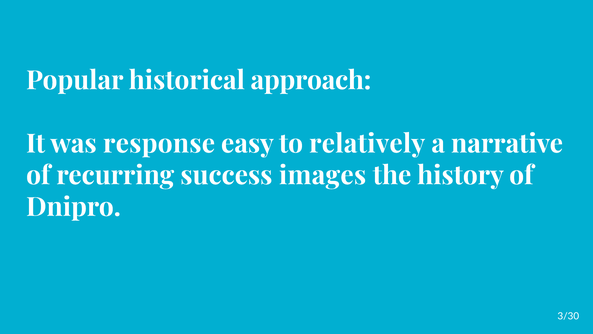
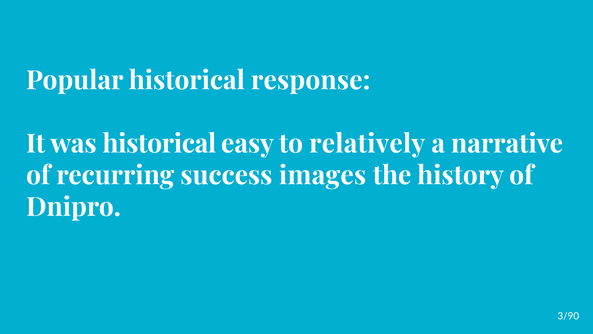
approach: approach -> response (311, 80)
was response: response -> historical (159, 144)
3/30: 3/30 -> 3/90 (568, 316)
